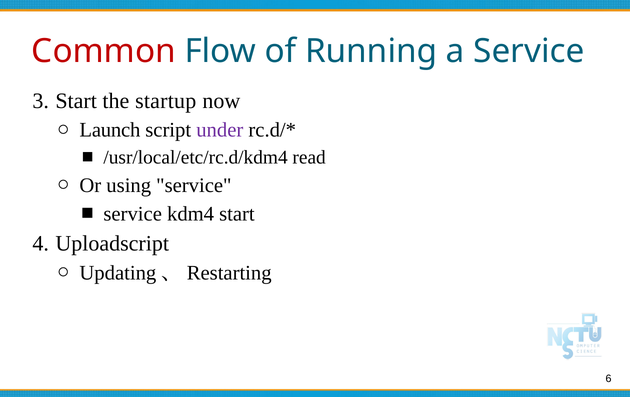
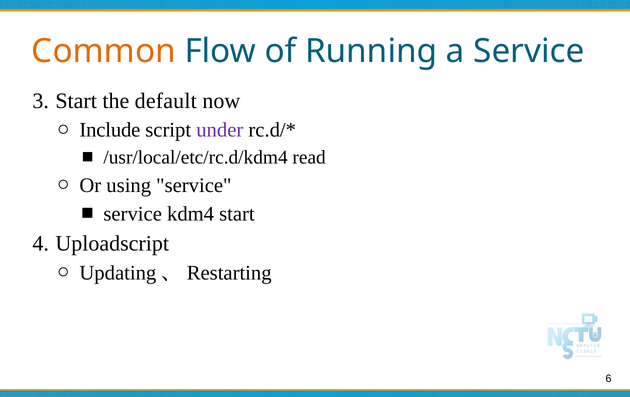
Common colour: red -> orange (104, 51)
startup: startup -> default (166, 101)
Launch: Launch -> Include (110, 130)
